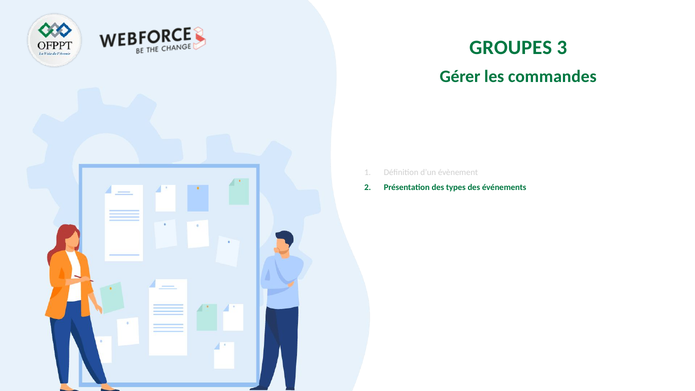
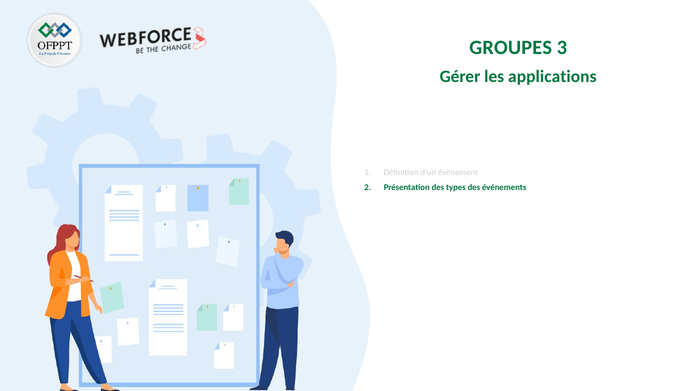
commandes: commandes -> applications (552, 76)
